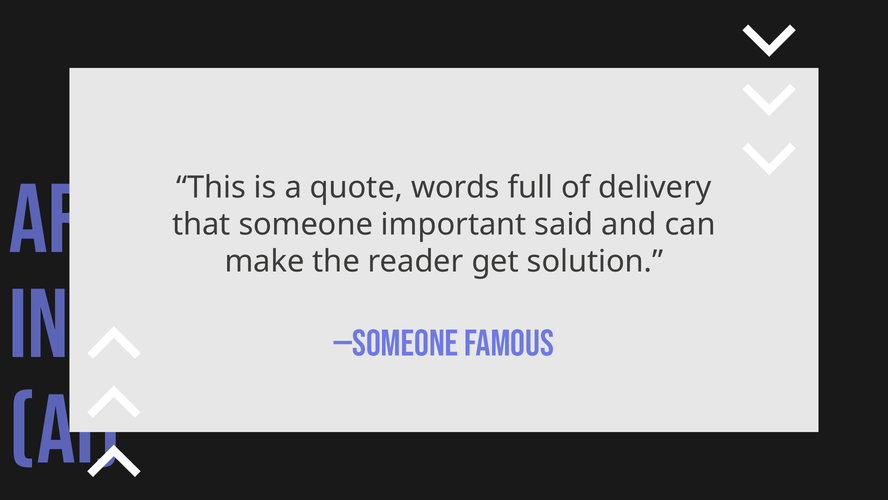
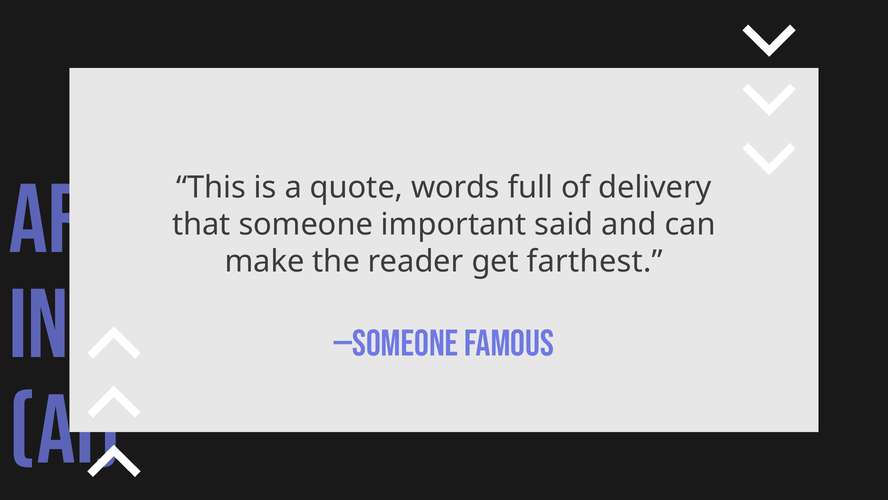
solution: solution -> farthest (595, 261)
